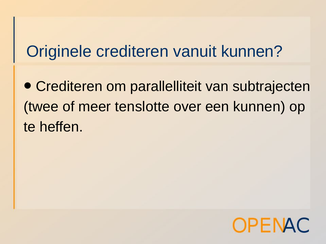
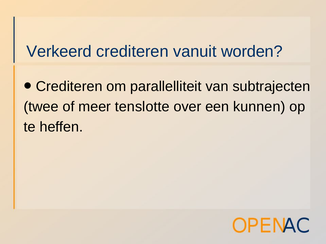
Originele: Originele -> Verkeerd (59, 52)
vanuit kunnen: kunnen -> worden (252, 52)
